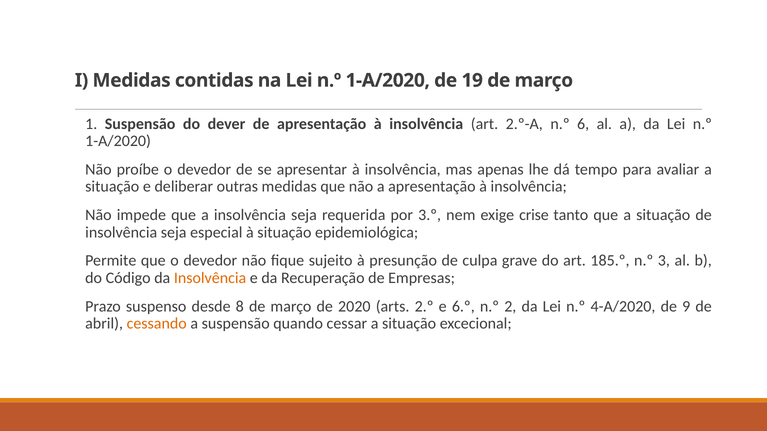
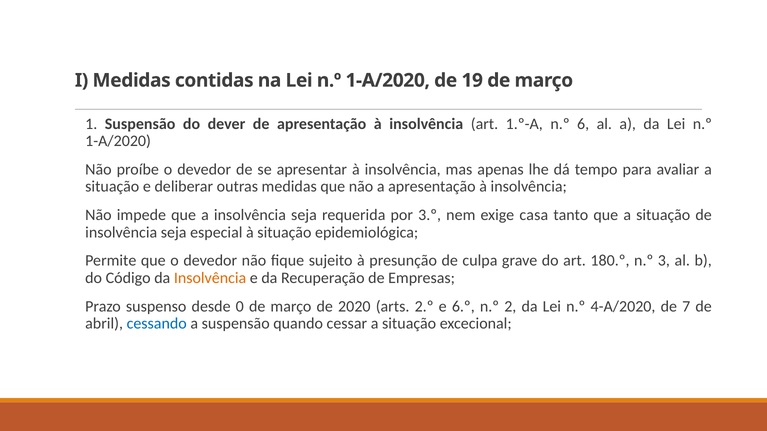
2.º-A: 2.º-A -> 1.º-A (524, 124)
crise: crise -> casa (534, 215)
185.º: 185.º -> 180.º (610, 261)
8: 8 -> 0 (240, 307)
9: 9 -> 7 (686, 307)
cessando colour: orange -> blue (157, 324)
